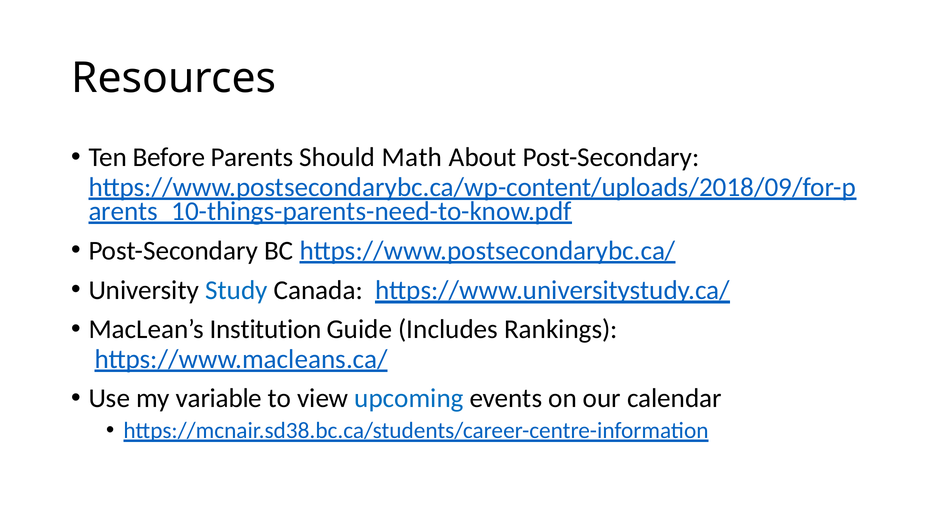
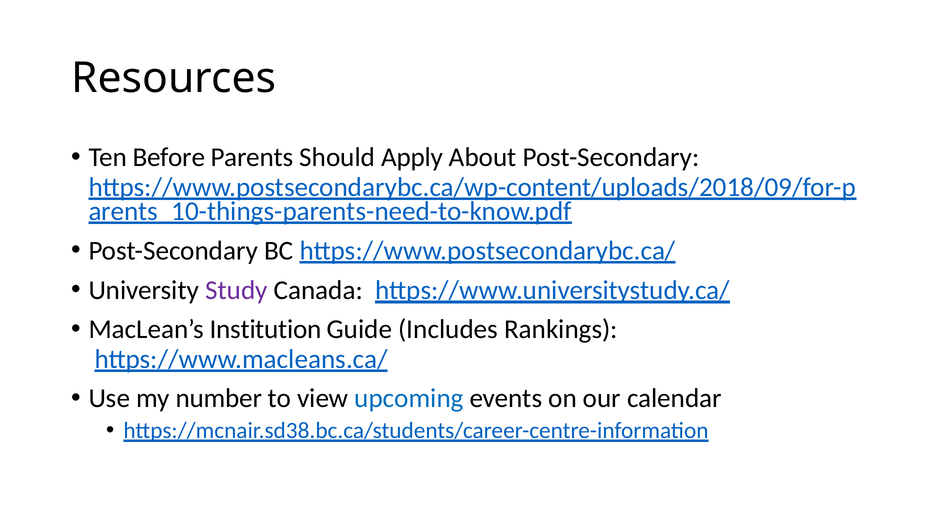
Math: Math -> Apply (412, 158)
Study colour: blue -> purple (236, 290)
variable: variable -> number (219, 398)
